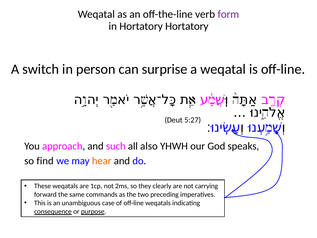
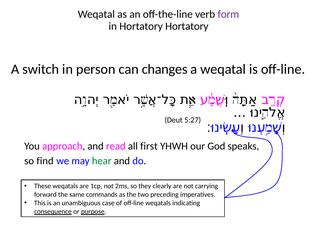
surprise: surprise -> changes (165, 69)
such: such -> read (116, 146)
also: also -> first (149, 146)
hear colour: orange -> green (102, 161)
